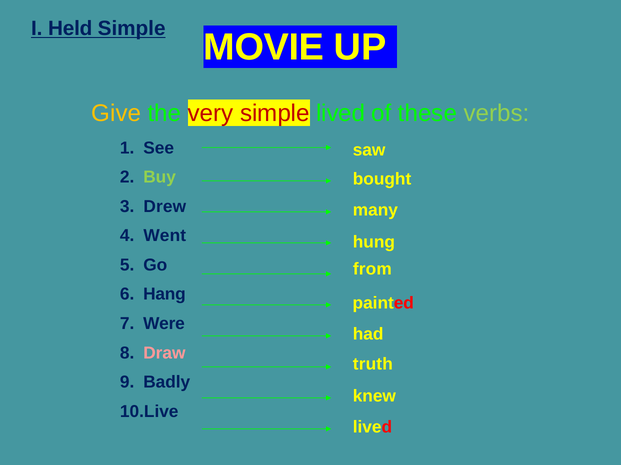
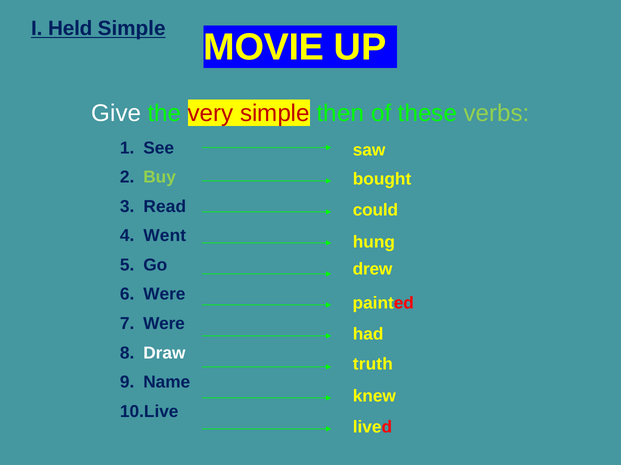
Give colour: yellow -> white (116, 113)
simple lived: lived -> then (340, 113)
Drew: Drew -> Read (165, 207)
many: many -> could (375, 210)
from: from -> drew (373, 269)
Hang: Hang -> Were (164, 295)
Draw colour: pink -> white (164, 353)
Badly: Badly -> Name (167, 383)
